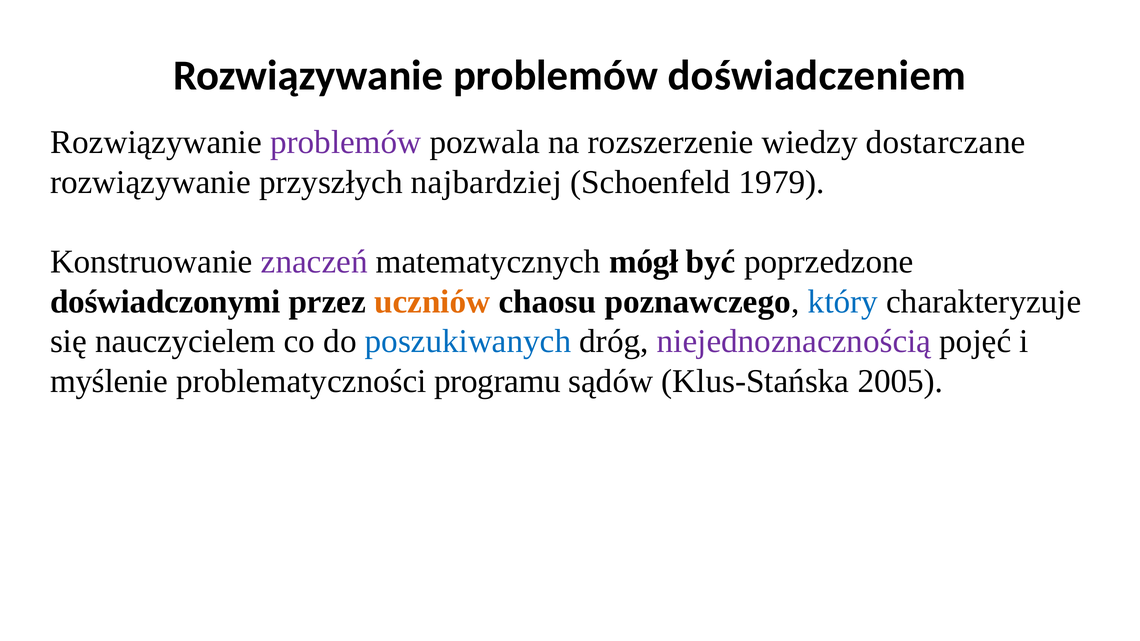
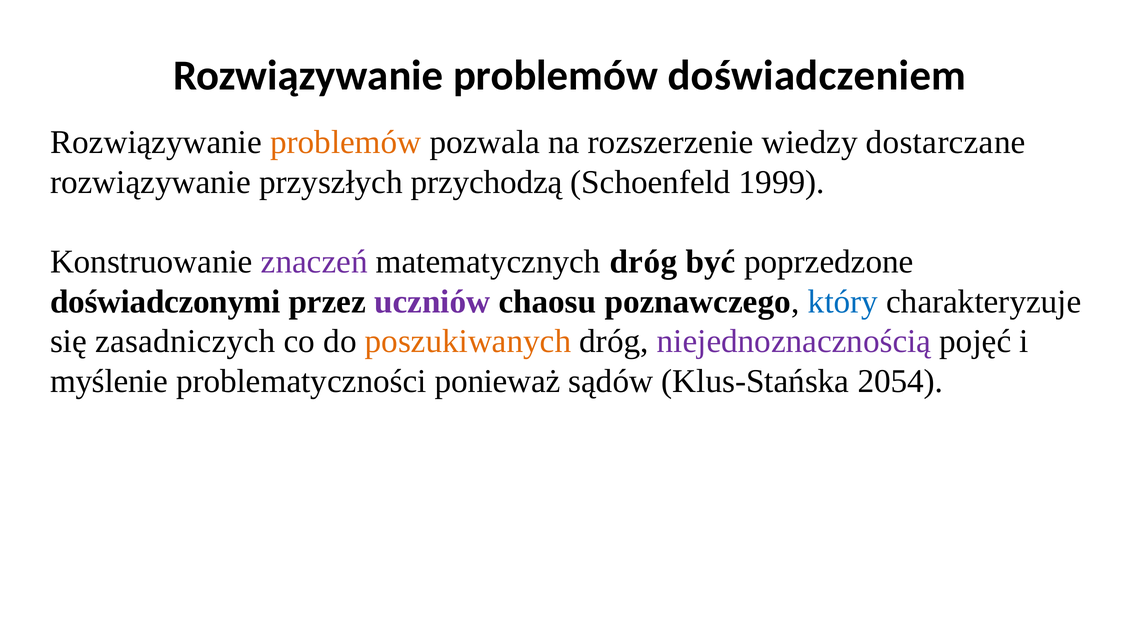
problemów colour: purple -> orange (346, 143)
najbardziej: najbardziej -> przychodzą (487, 182)
1979: 1979 -> 1999 (782, 182)
matematycznych mógł: mógł -> dróg (643, 262)
uczniów colour: orange -> purple (432, 302)
nauczycielem: nauczycielem -> zasadniczych (185, 342)
poszukiwanych colour: blue -> orange (468, 342)
programu: programu -> ponieważ (498, 382)
2005: 2005 -> 2054 (900, 382)
